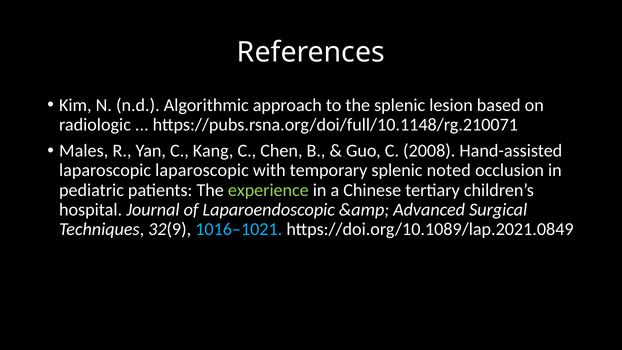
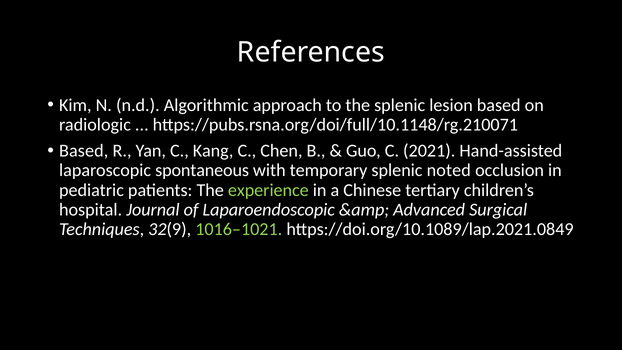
Males: Males -> Based (84, 151)
2008: 2008 -> 2021 (429, 151)
laparoscopic laparoscopic: laparoscopic -> spontaneous (202, 170)
1016–1021 colour: light blue -> light green (239, 229)
